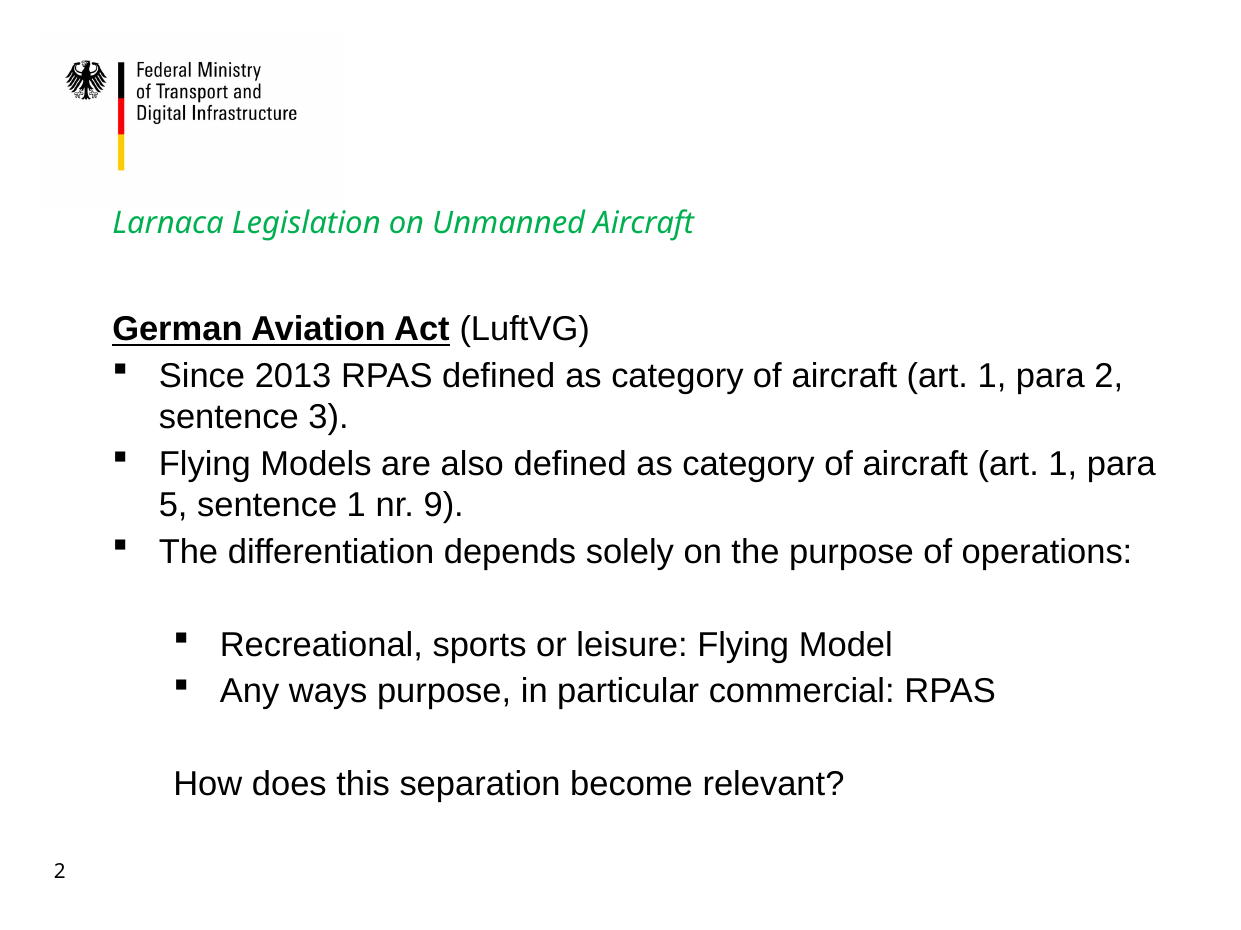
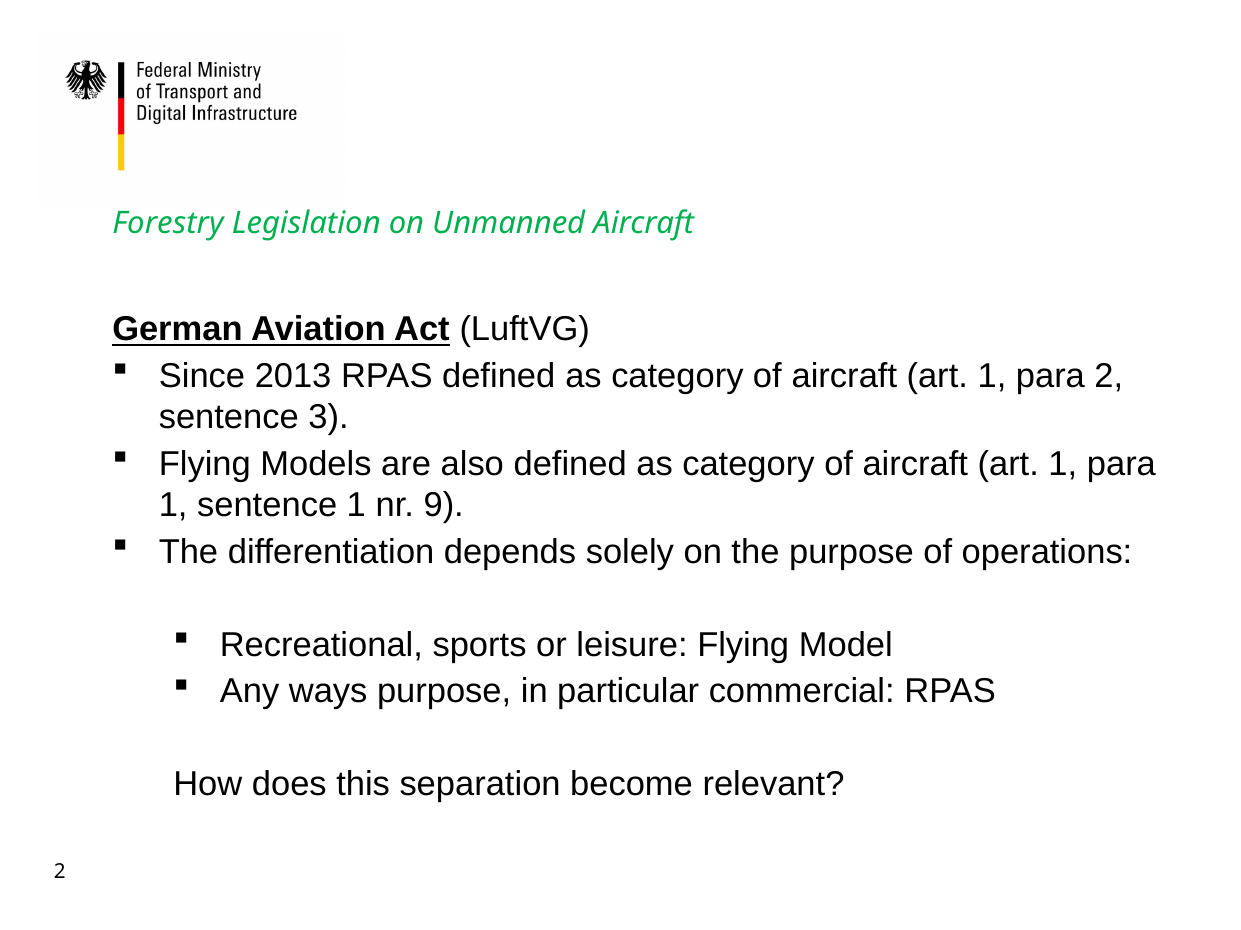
Larnaca: Larnaca -> Forestry (168, 223)
5: 5 -> 1 (173, 506)
